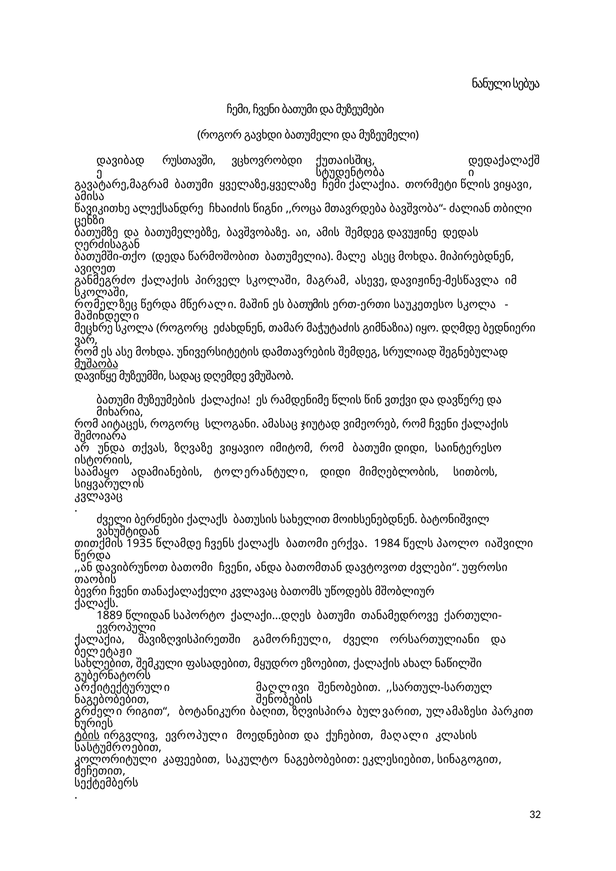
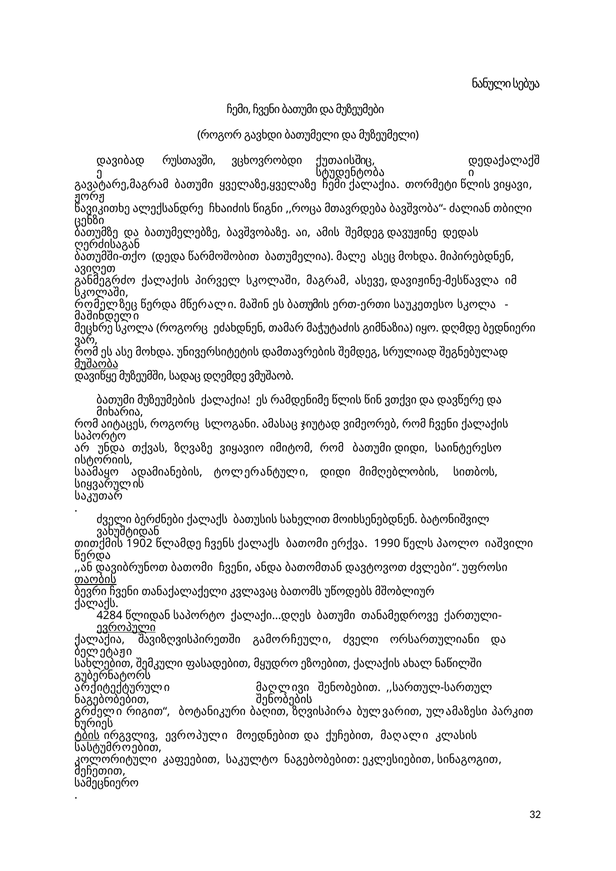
ამისა: ამისა -> ჟორჟ (89, 196)
შემოიარა: შემოიარა -> საპორტო (100, 436)
კვლავაც: კვლავაც -> საკუთარ (99, 495)
1935: 1935 -> 1902 (139, 543)
1984: 1984 -> 1990 (387, 543)
თაობის underline: none -> present (95, 579)
1889: 1889 -> 4284 (109, 615)
ევროპული underline: none -> present (126, 627)
სექტემბერს: სექტემბერს -> სამეცნიერო (107, 782)
